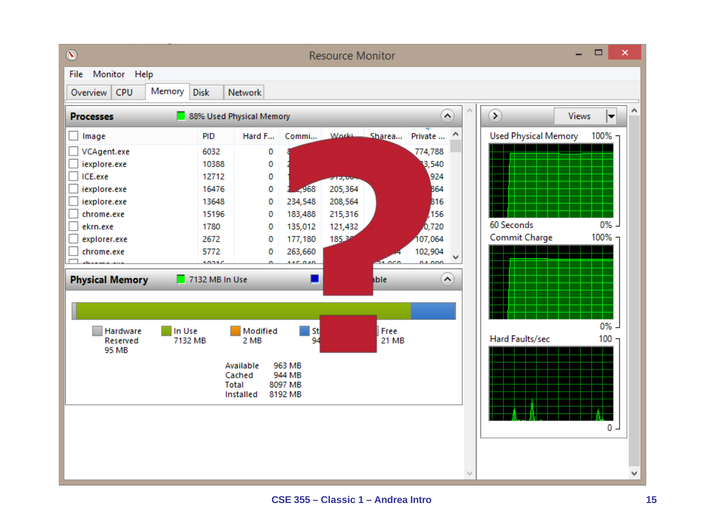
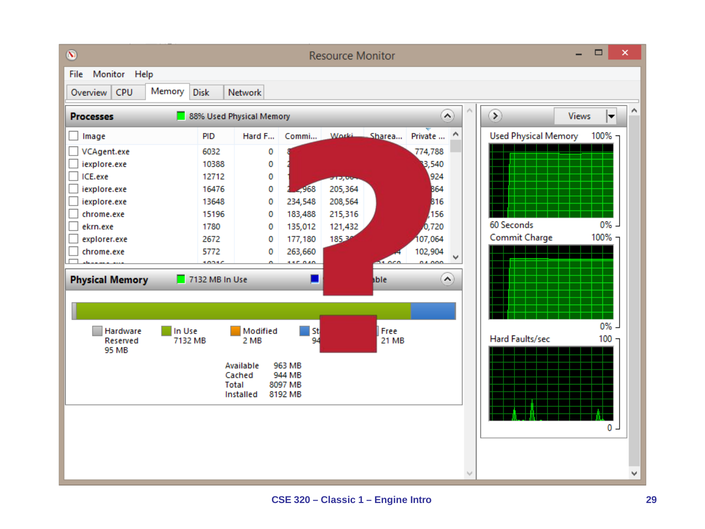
355: 355 -> 320 (302, 500)
Andrea: Andrea -> Engine (391, 500)
15: 15 -> 29 (651, 500)
